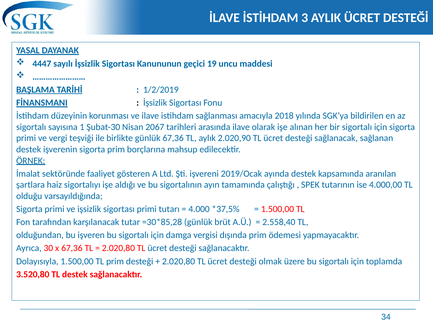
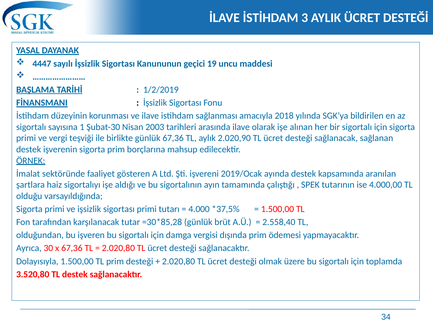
2067: 2067 -> 2003 (155, 127)
